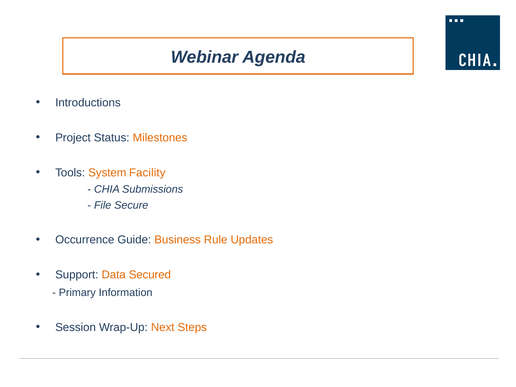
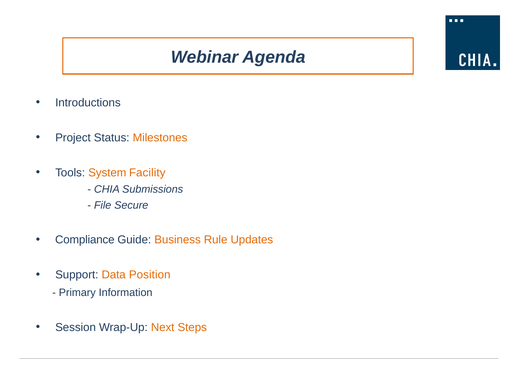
Occurrence: Occurrence -> Compliance (85, 240)
Secured: Secured -> Position (150, 275)
